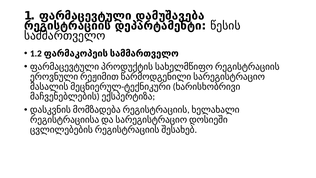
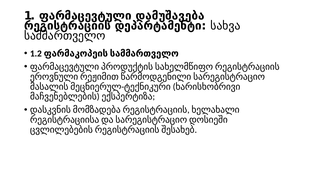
წესის: წესის -> სახვა (225, 26)
